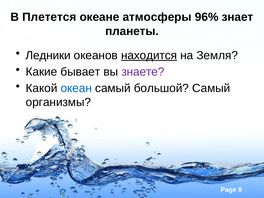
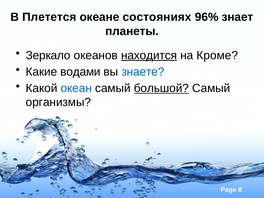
атмосферы: атмосферы -> состояниях (157, 17)
Ледники: Ледники -> Зеркало (48, 55)
Земля: Земля -> Кроме (217, 55)
бывает: бывает -> водами (80, 72)
знаете colour: purple -> blue (143, 72)
большой underline: none -> present (161, 88)
